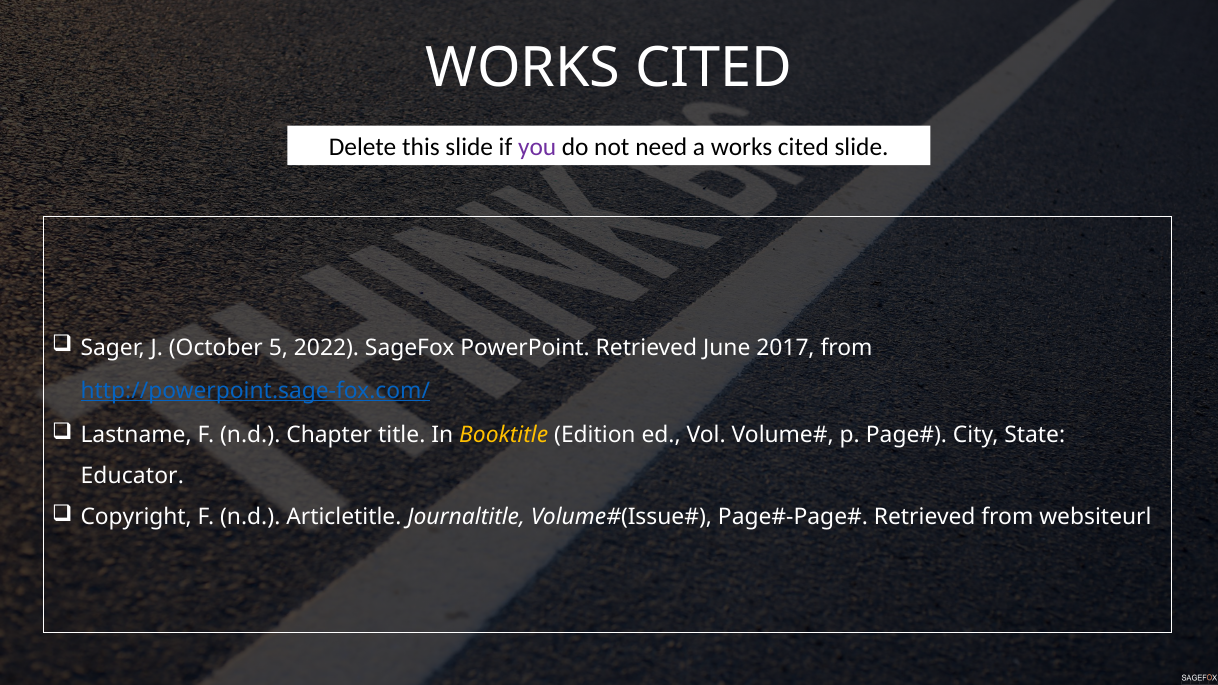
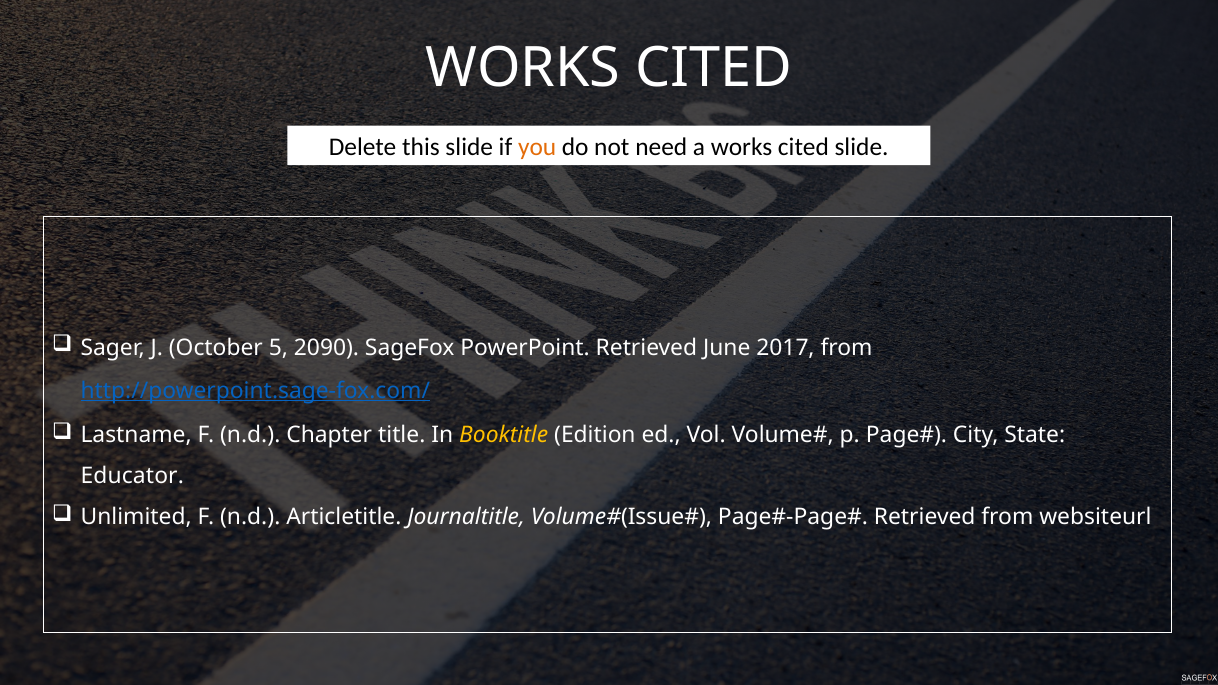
you colour: purple -> orange (537, 147)
2022: 2022 -> 2090 (326, 348)
Copyright: Copyright -> Unlimited (136, 518)
